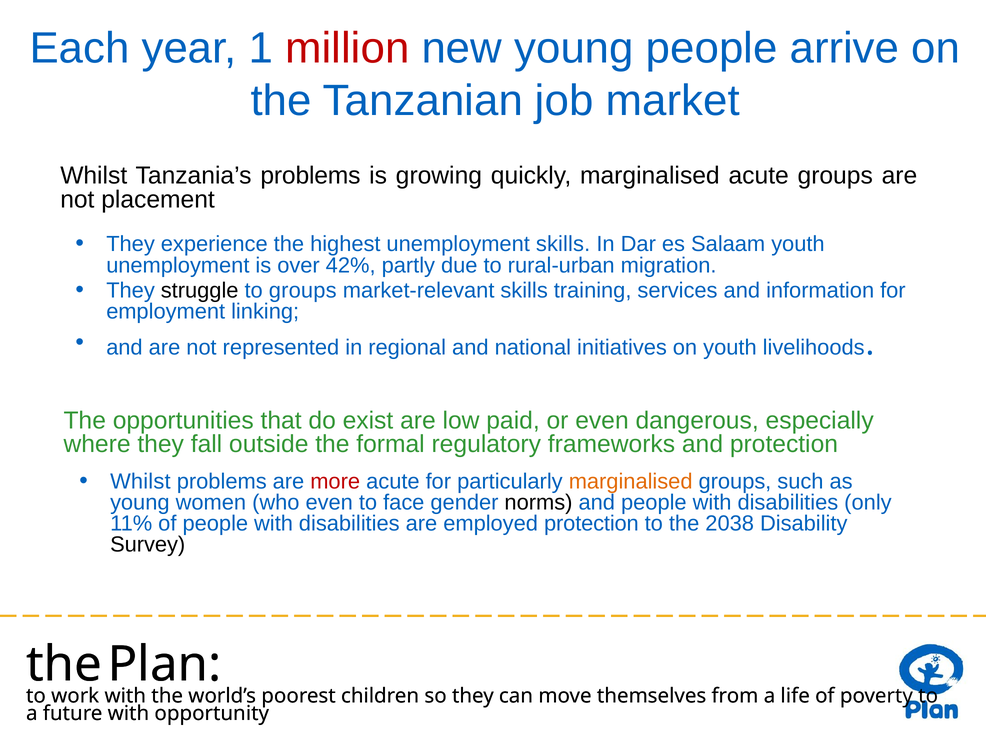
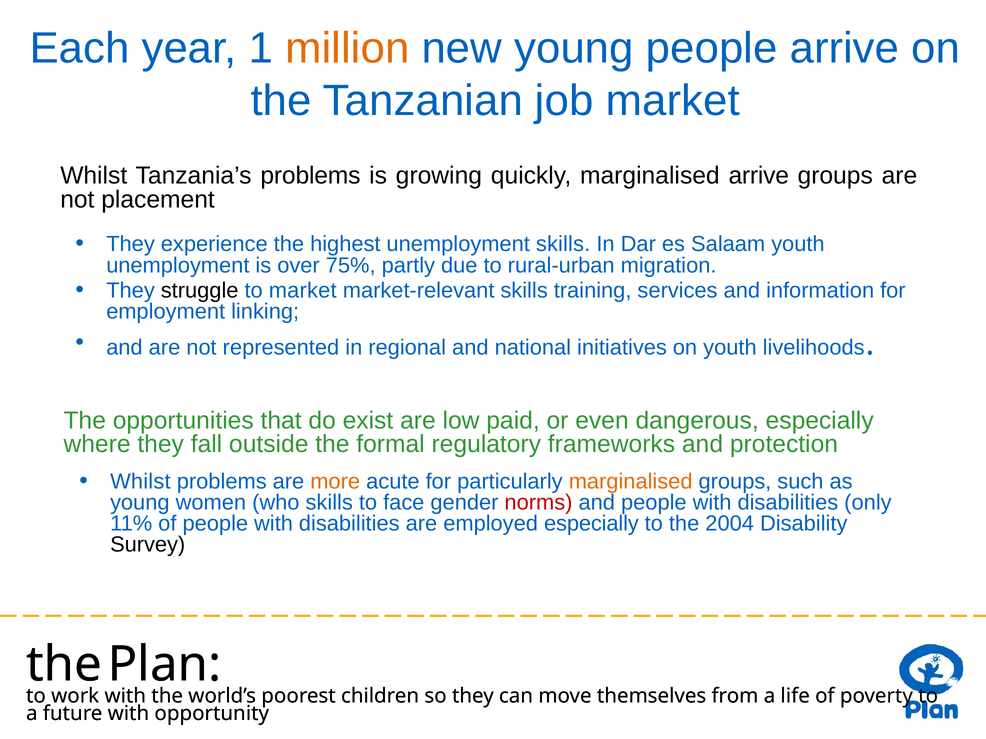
million colour: red -> orange (347, 48)
marginalised acute: acute -> arrive (759, 176)
42%: 42% -> 75% (351, 265)
to groups: groups -> market (303, 291)
more colour: red -> orange (335, 482)
who even: even -> skills (329, 503)
norms colour: black -> red (539, 503)
employed protection: protection -> especially (591, 524)
2038: 2038 -> 2004 (730, 524)
